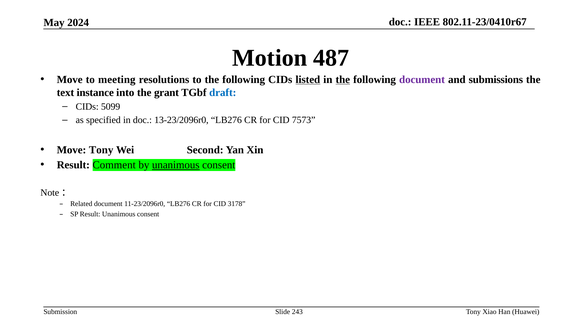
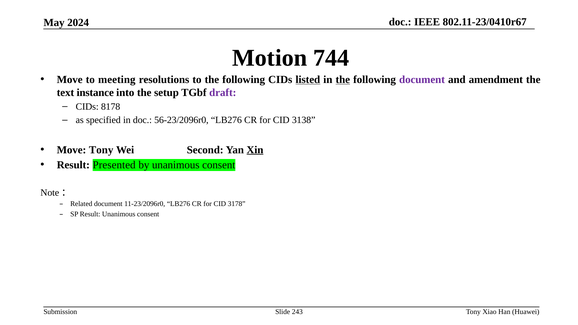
487: 487 -> 744 (331, 58)
submissions: submissions -> amendment (496, 80)
grant: grant -> setup (166, 93)
draft colour: blue -> purple (223, 93)
5099: 5099 -> 8178 (111, 107)
13-23/2096r0: 13-23/2096r0 -> 56-23/2096r0 (181, 120)
7573: 7573 -> 3138 (304, 120)
Xin underline: none -> present (255, 150)
Comment: Comment -> Presented (114, 165)
unanimous underline: present -> none (176, 165)
